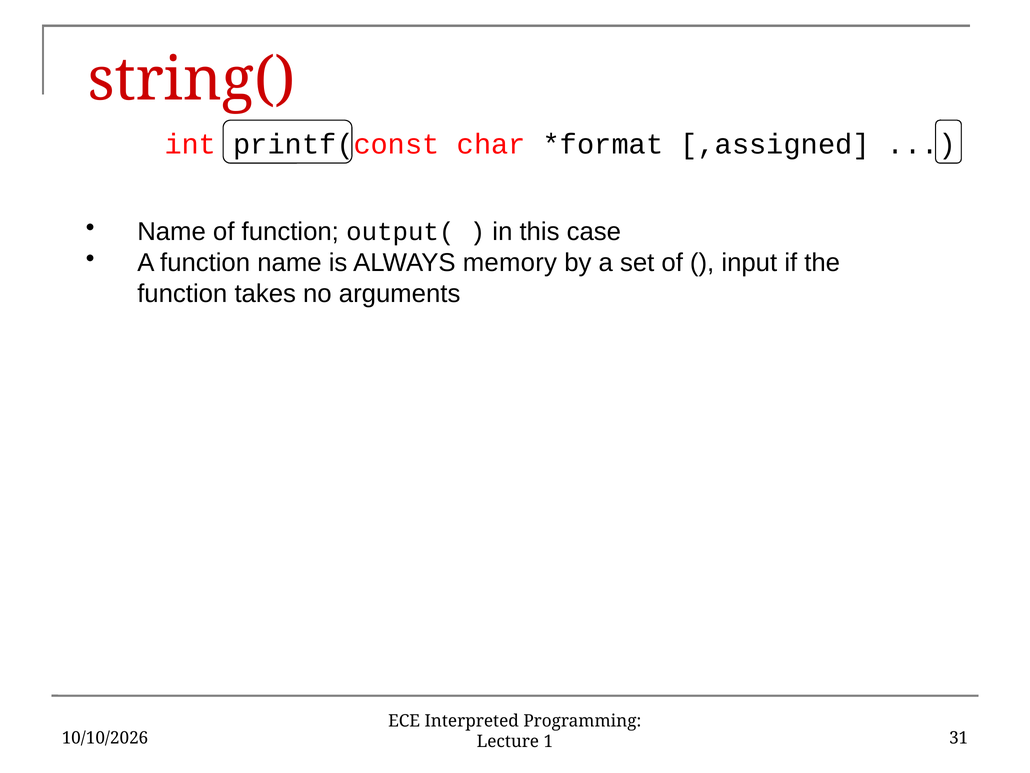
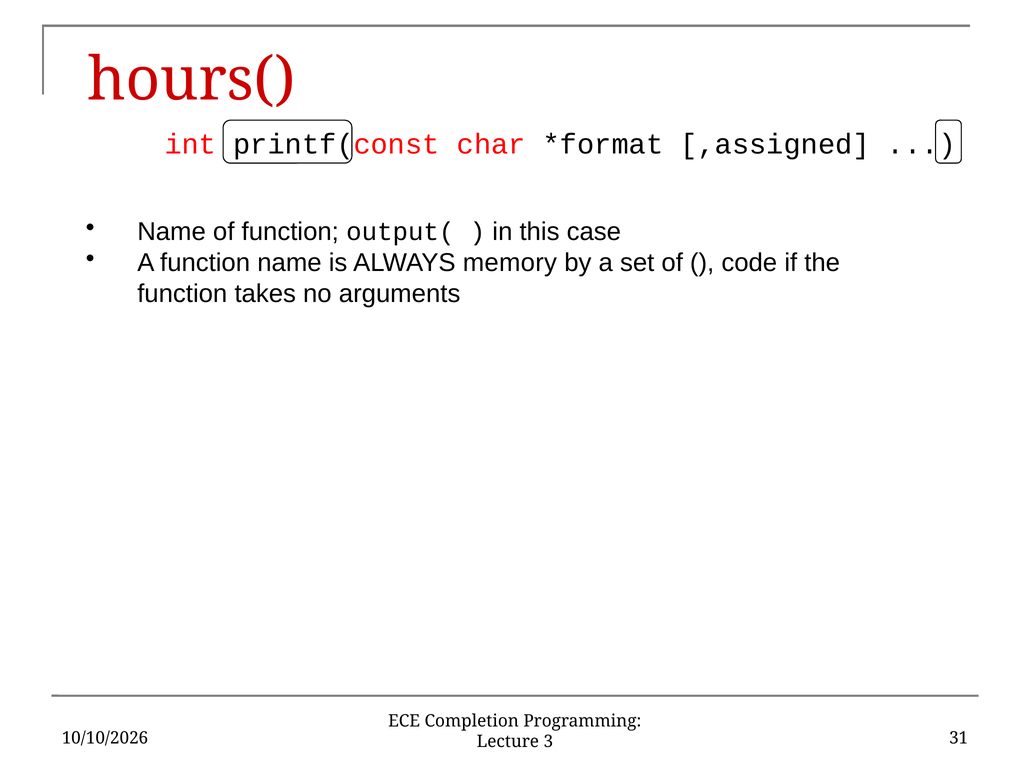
string(: string( -> hours( (192, 80)
input: input -> code (749, 263)
Interpreted: Interpreted -> Completion (472, 720)
1: 1 -> 3 (548, 741)
